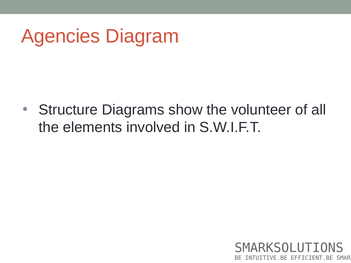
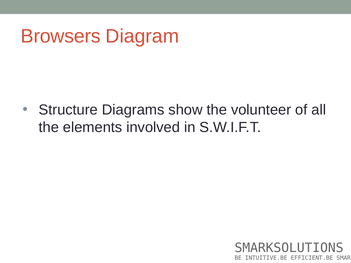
Agencies: Agencies -> Browsers (61, 36)
